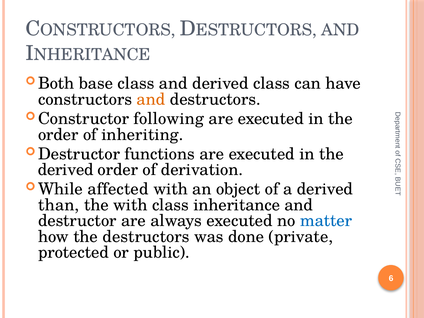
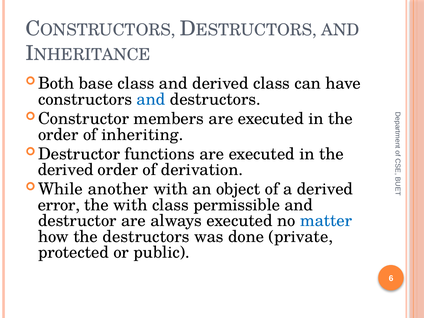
and colour: orange -> blue (151, 99)
following: following -> members (169, 119)
affected: affected -> another (118, 189)
than: than -> error (59, 205)
inheritance: inheritance -> permissible (237, 205)
